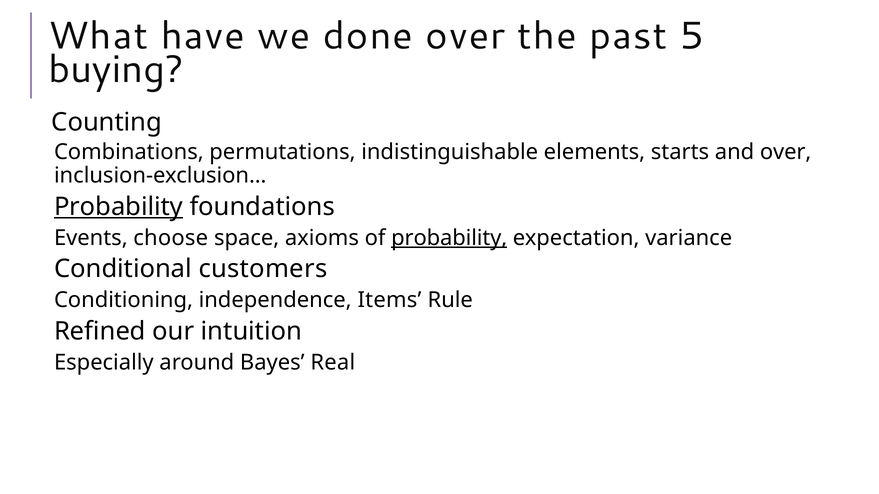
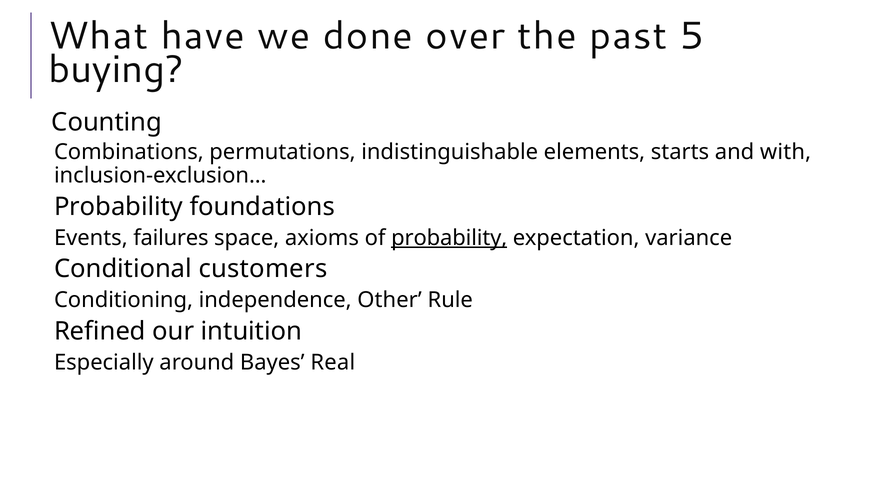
and over: over -> with (785, 152)
Probability underline: present -> none (119, 207)
choose: choose -> failures (171, 238)
Items: Items -> Other (390, 301)
